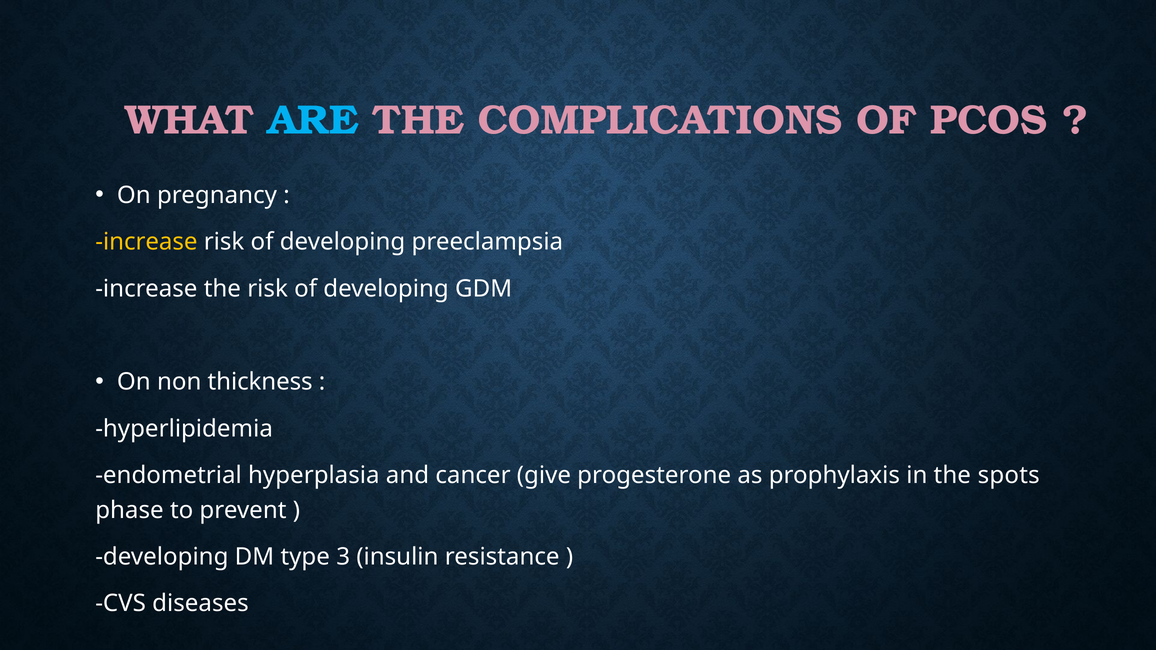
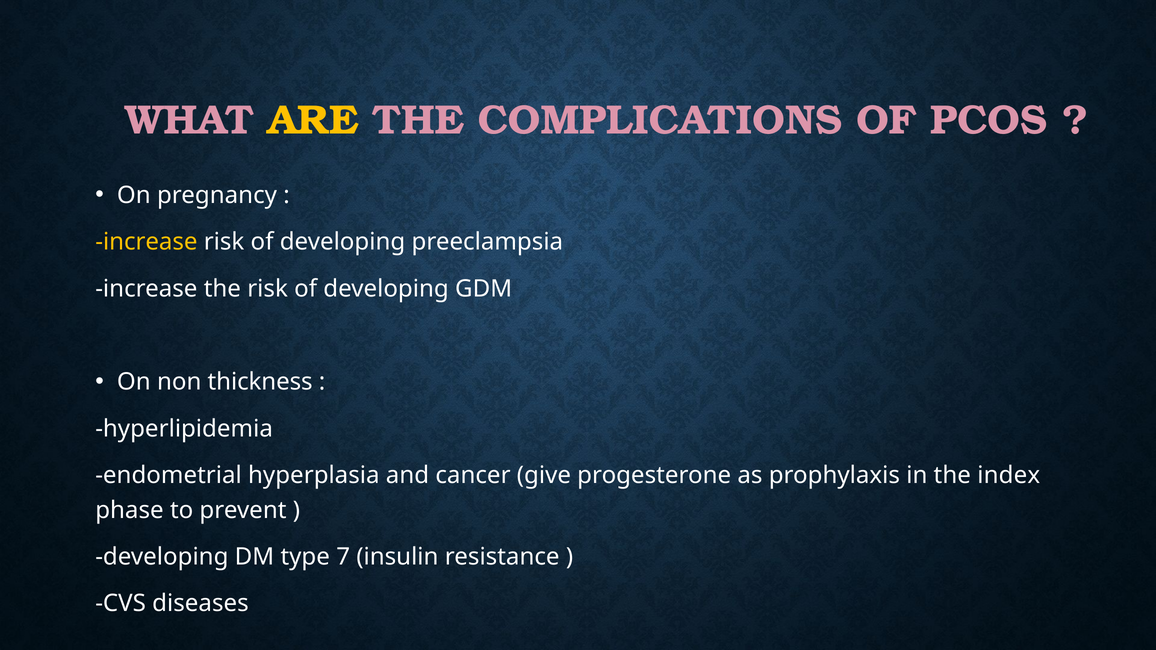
ARE colour: light blue -> yellow (313, 120)
spots: spots -> index (1009, 476)
3: 3 -> 7 (343, 557)
